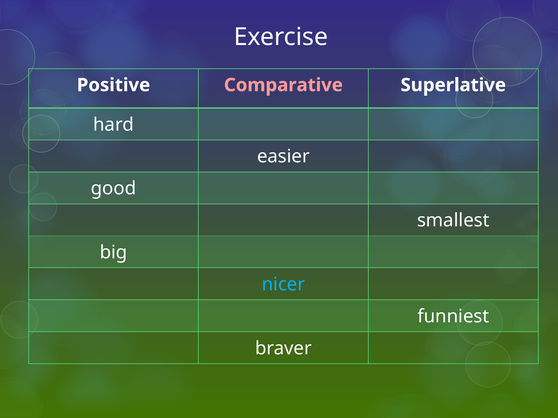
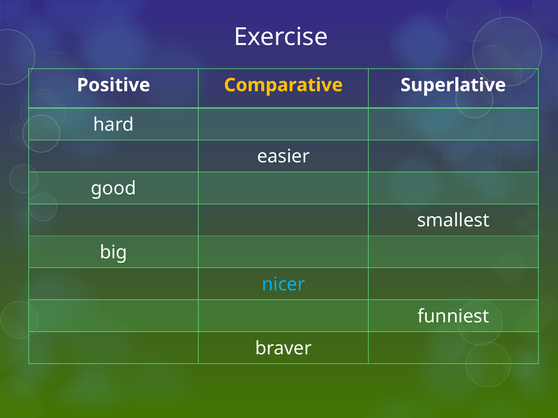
Comparative colour: pink -> yellow (283, 85)
